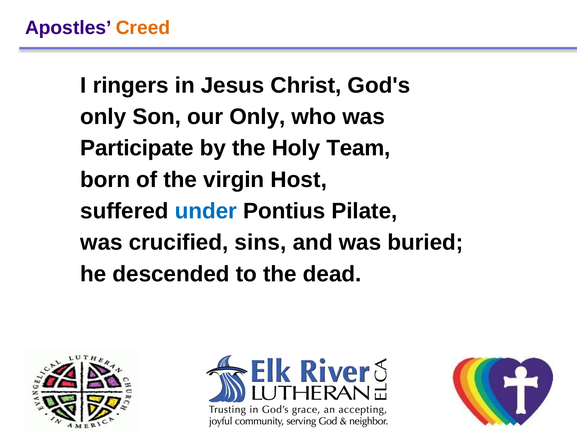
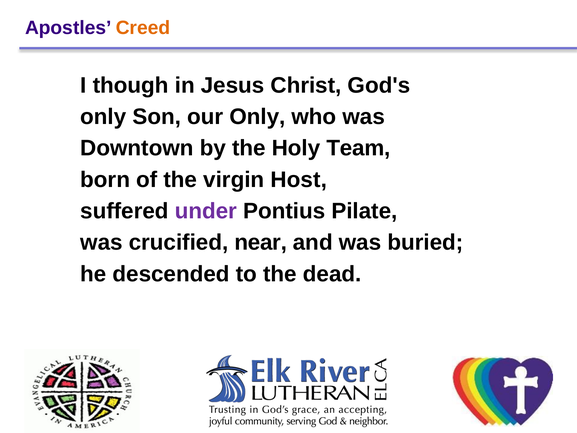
ringers: ringers -> though (131, 85)
Participate: Participate -> Downtown (137, 148)
under colour: blue -> purple (206, 211)
sins: sins -> near (261, 242)
